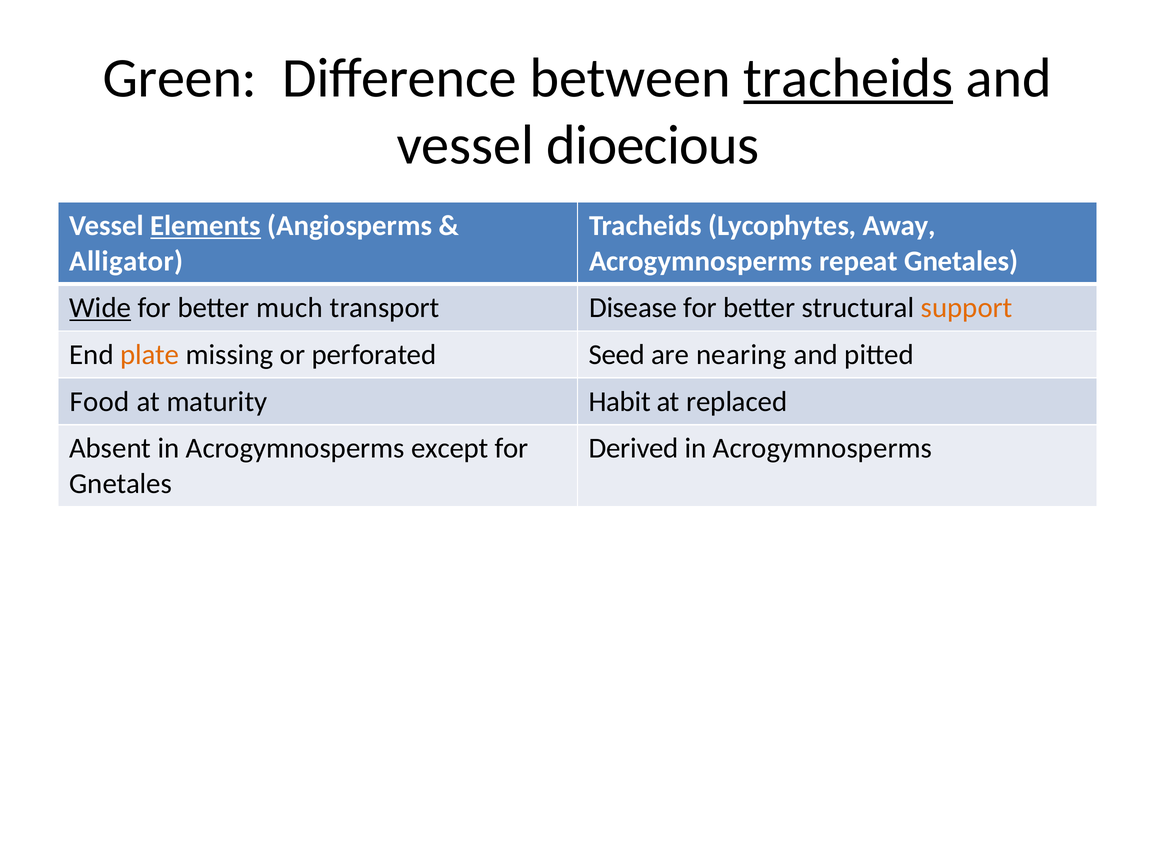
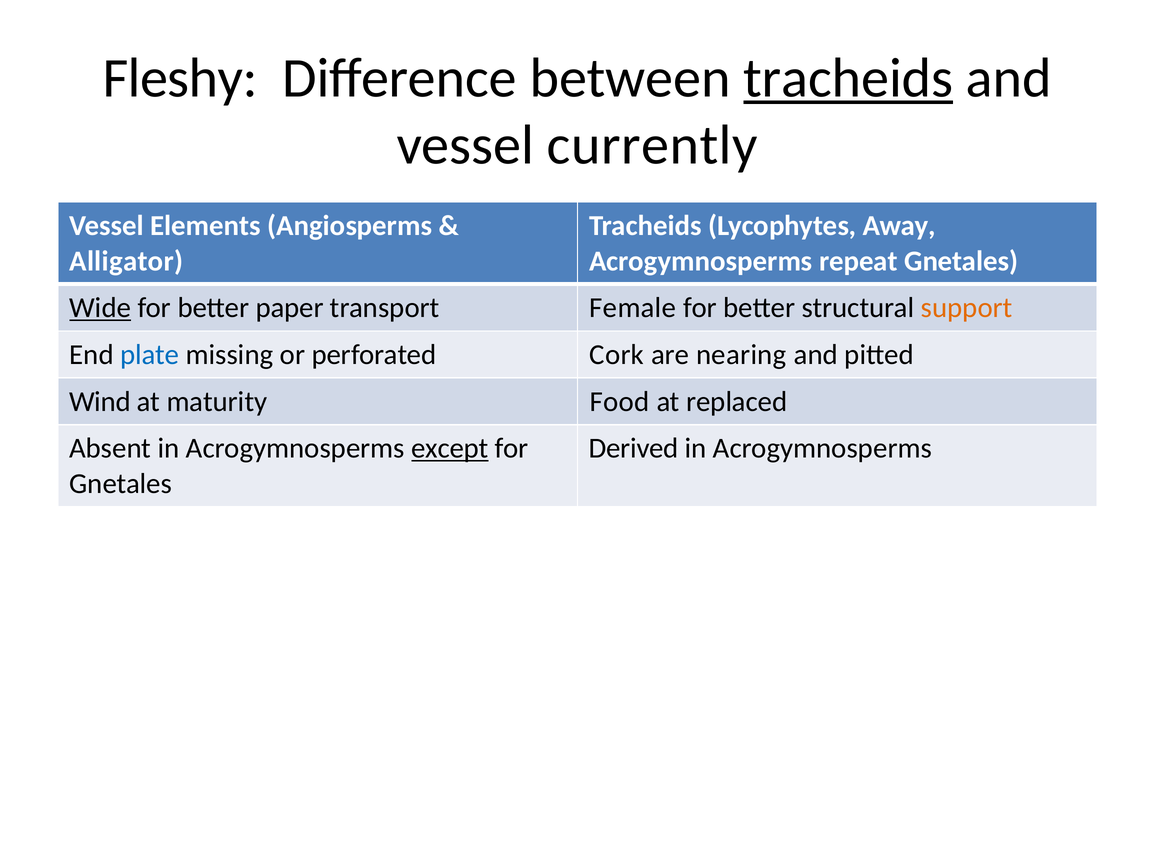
Green: Green -> Fleshy (180, 78)
dioecious: dioecious -> currently (652, 145)
Elements underline: present -> none (206, 226)
much: much -> paper (290, 308)
Disease: Disease -> Female (633, 308)
plate colour: orange -> blue (150, 355)
Seed: Seed -> Cork (617, 355)
Food: Food -> Wind (100, 402)
Habit: Habit -> Food (619, 402)
except underline: none -> present (450, 448)
